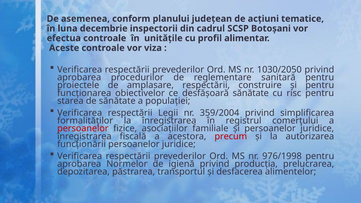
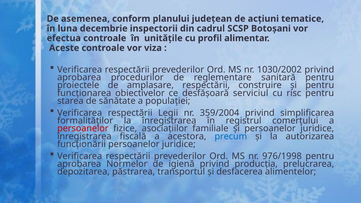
1030/2050: 1030/2050 -> 1030/2002 (279, 70)
desfășoară sănătate: sănătate -> serviciul (251, 93)
precum colour: red -> blue (231, 136)
